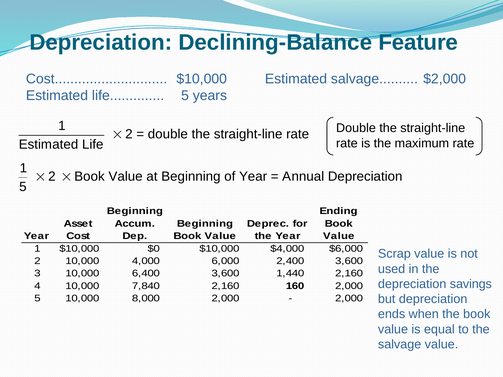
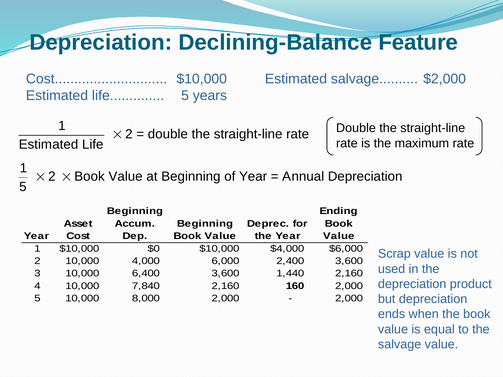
savings: savings -> product (471, 284)
